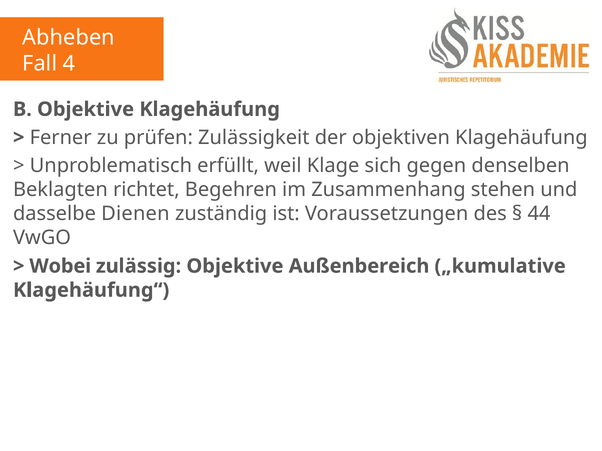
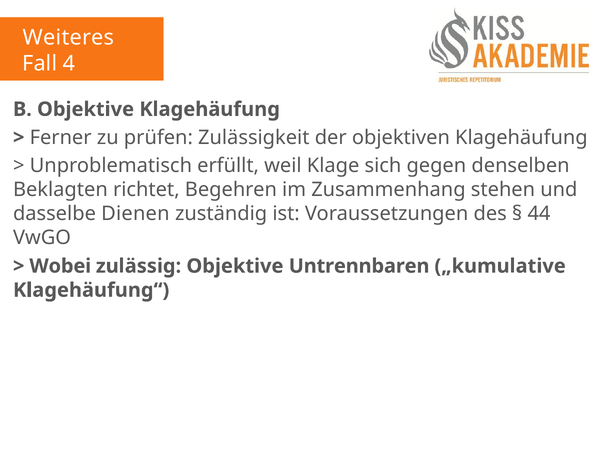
Abheben: Abheben -> Weiteres (69, 38)
Außenbereich: Außenbereich -> Untrennbaren (359, 266)
